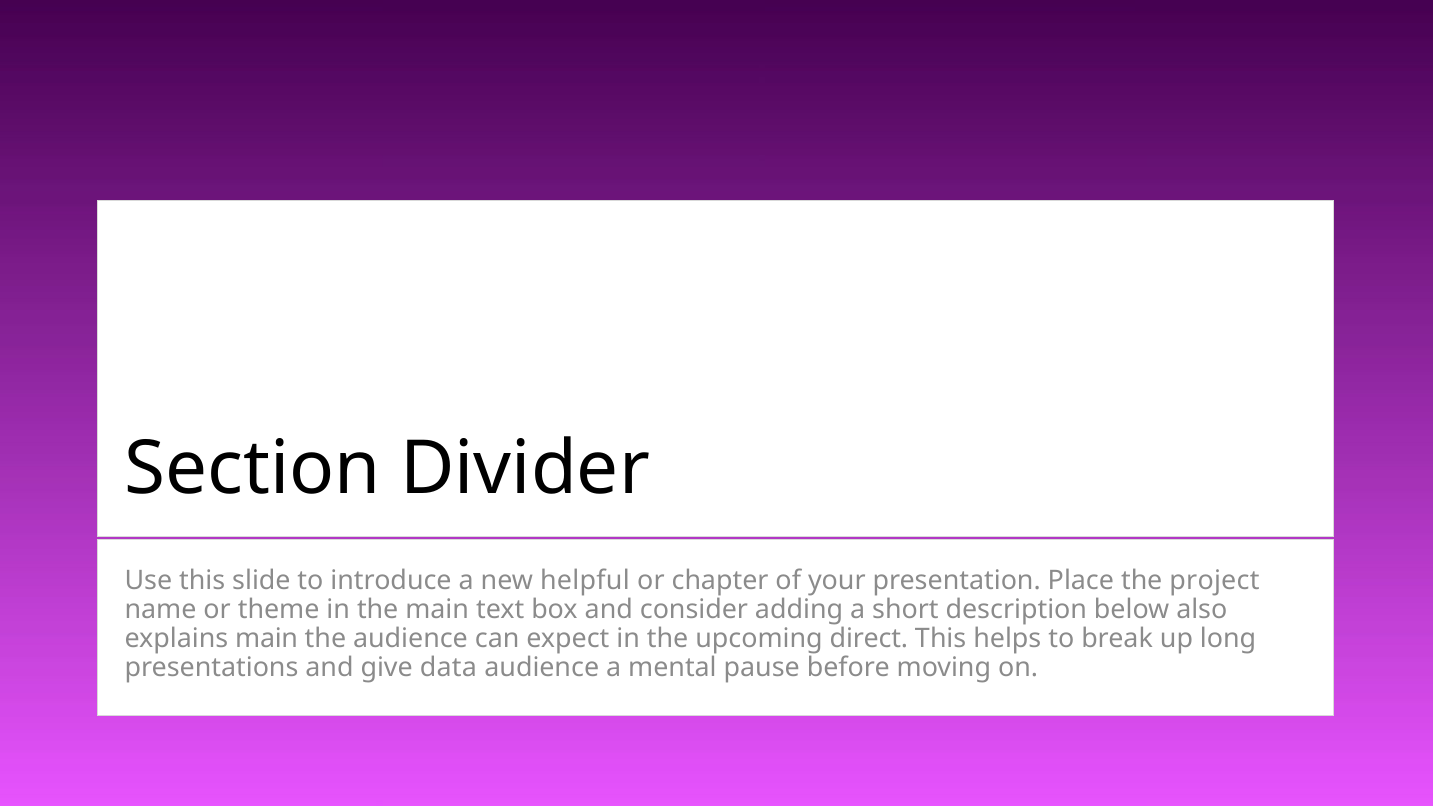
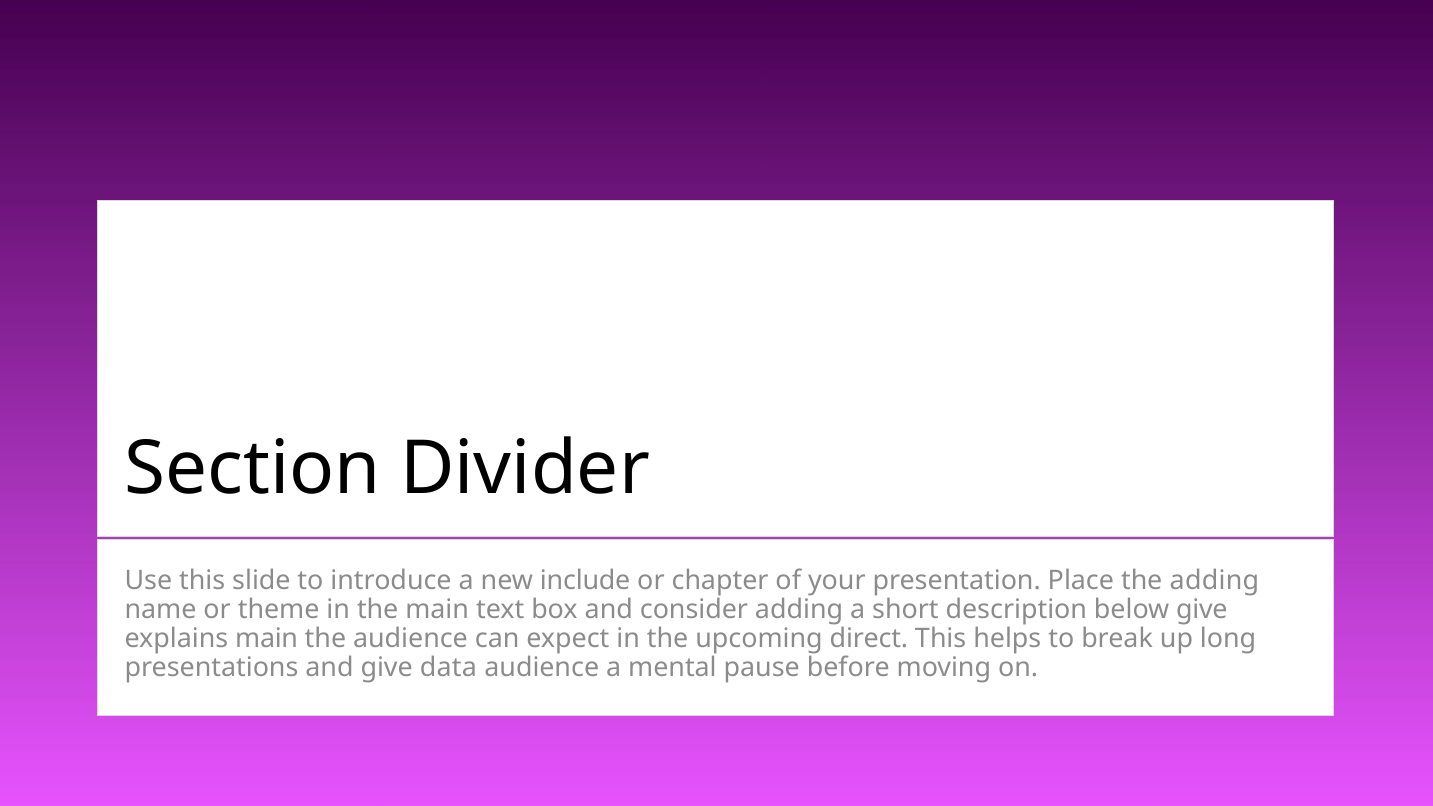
helpful: helpful -> include (585, 581)
the project: project -> adding (1214, 581)
below also: also -> give (1202, 610)
